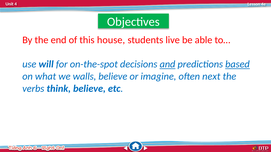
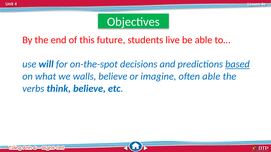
house: house -> future (111, 40)
and underline: present -> none (167, 64)
often next: next -> able (211, 77)
